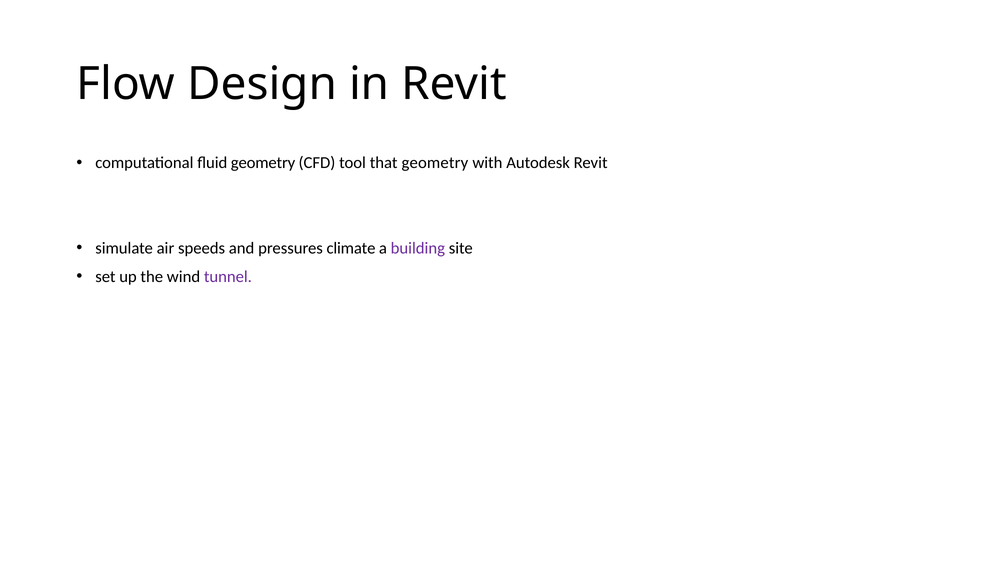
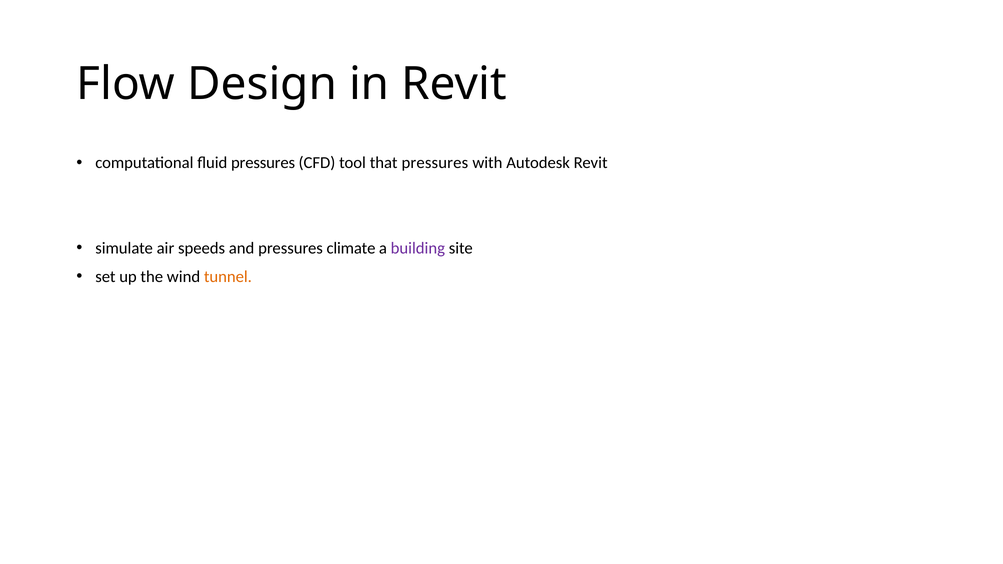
fluid geometry: geometry -> pressures (263, 163)
that geometry: geometry -> pressures (435, 163)
tunnel colour: purple -> orange (228, 277)
